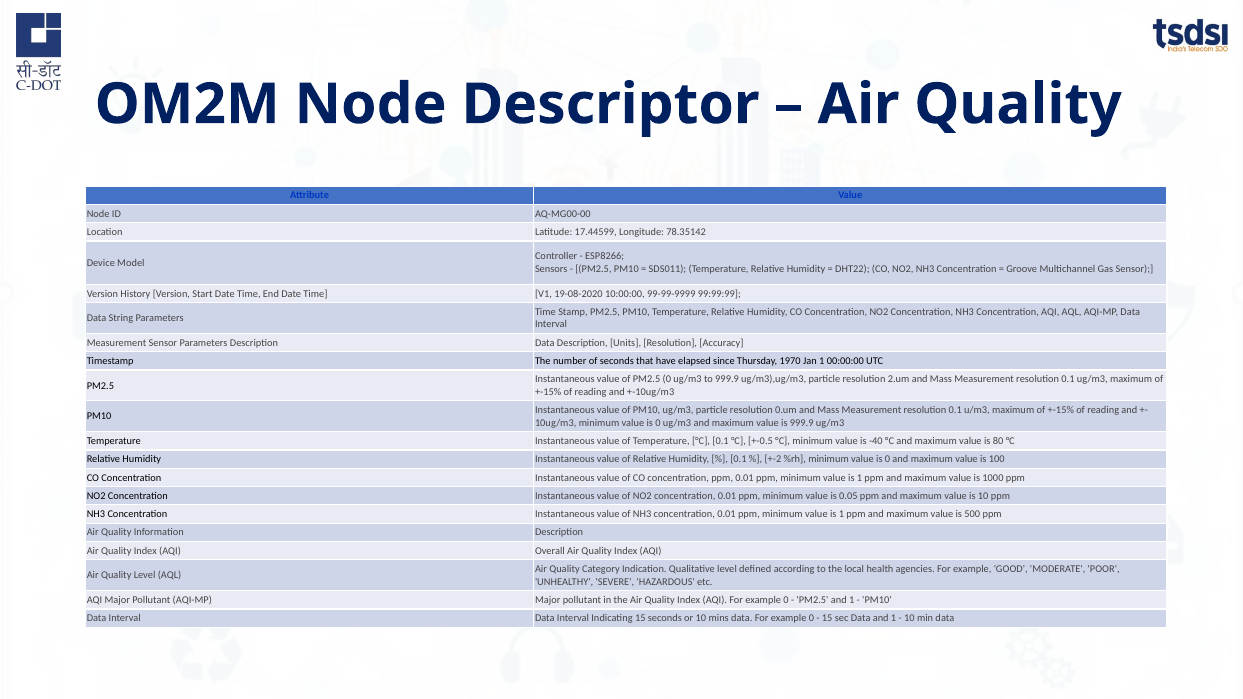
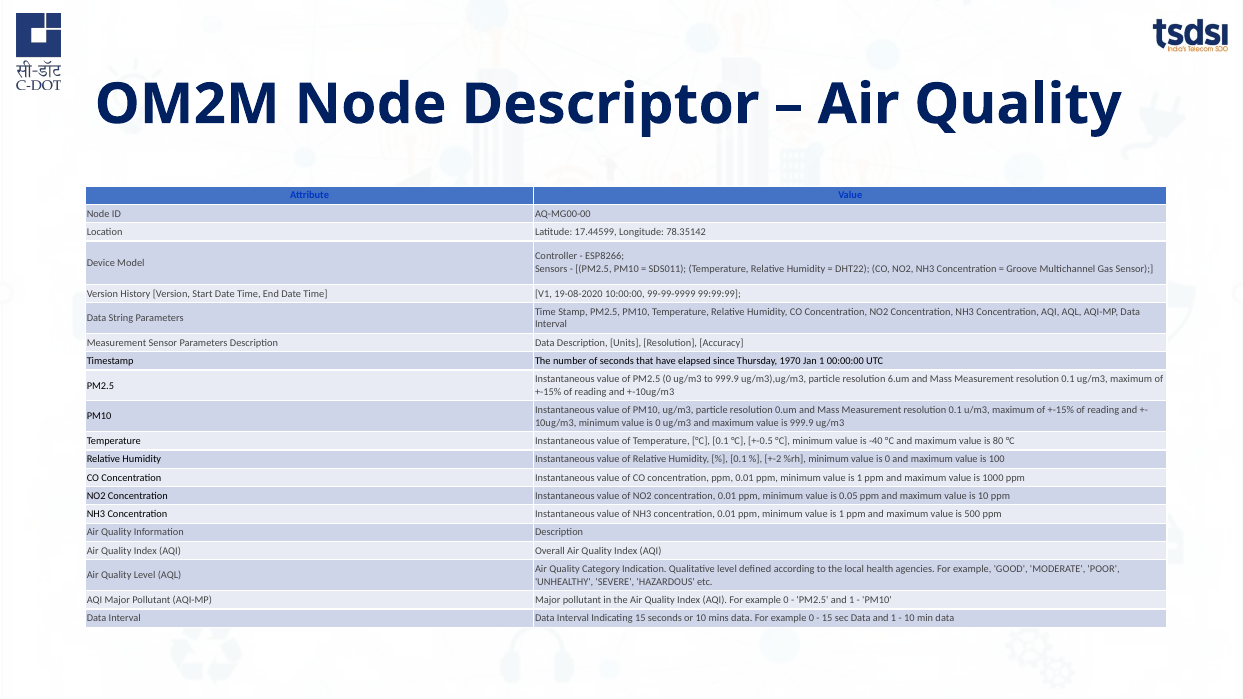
2.um: 2.um -> 6.um (899, 379)
